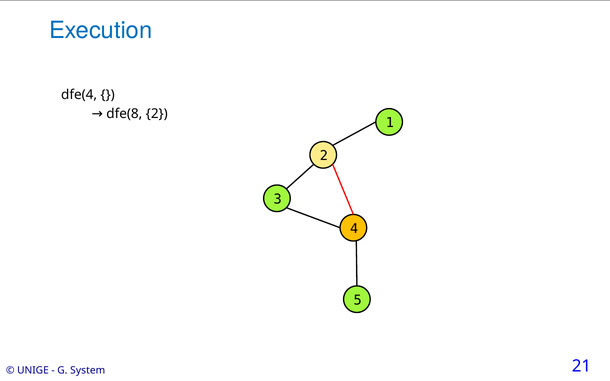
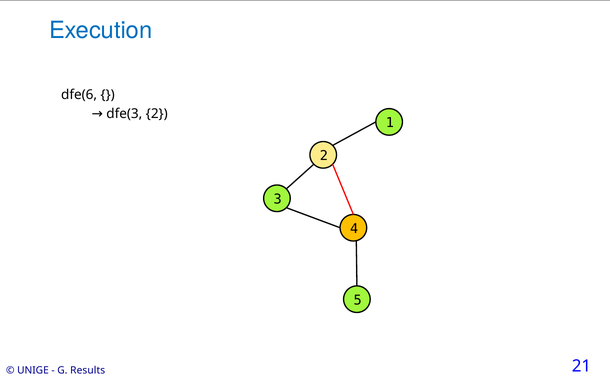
dfe(4: dfe(4 -> dfe(6 (79, 95)
dfe(8: dfe(8 -> dfe(3 (124, 114)
System: System -> Results (88, 371)
